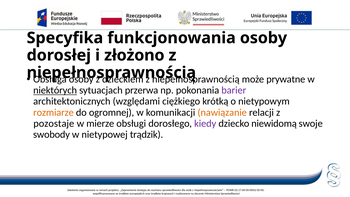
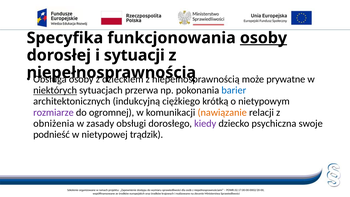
osoby underline: none -> present (263, 38)
złożono: złożono -> sytuacji (134, 55)
barier colour: purple -> blue (234, 90)
względami: względami -> indukcyjną (136, 101)
rozmiarze colour: orange -> purple (53, 112)
pozostaje: pozostaje -> obniżenia (54, 123)
mierze: mierze -> zasady (100, 123)
niewidomą: niewidomą -> psychiczna (274, 123)
swobody: swobody -> podnieść (51, 134)
